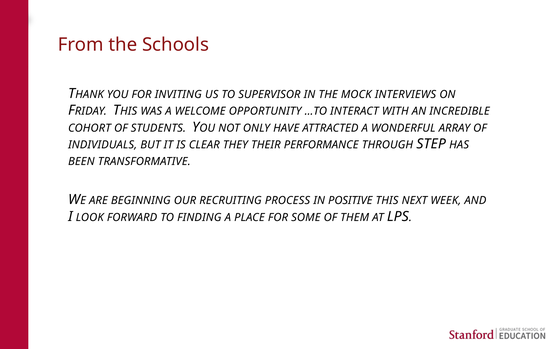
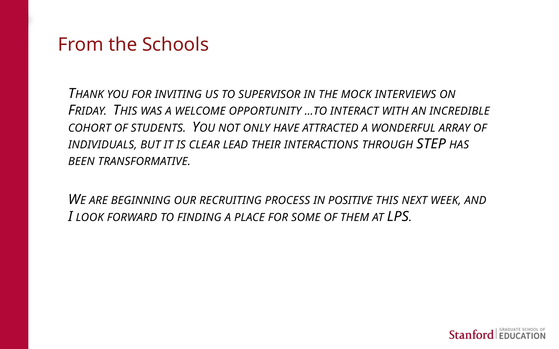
THEY: THEY -> LEAD (235, 145)
PERFORMANCE: PERFORMANCE -> INTERACTIONS (321, 145)
